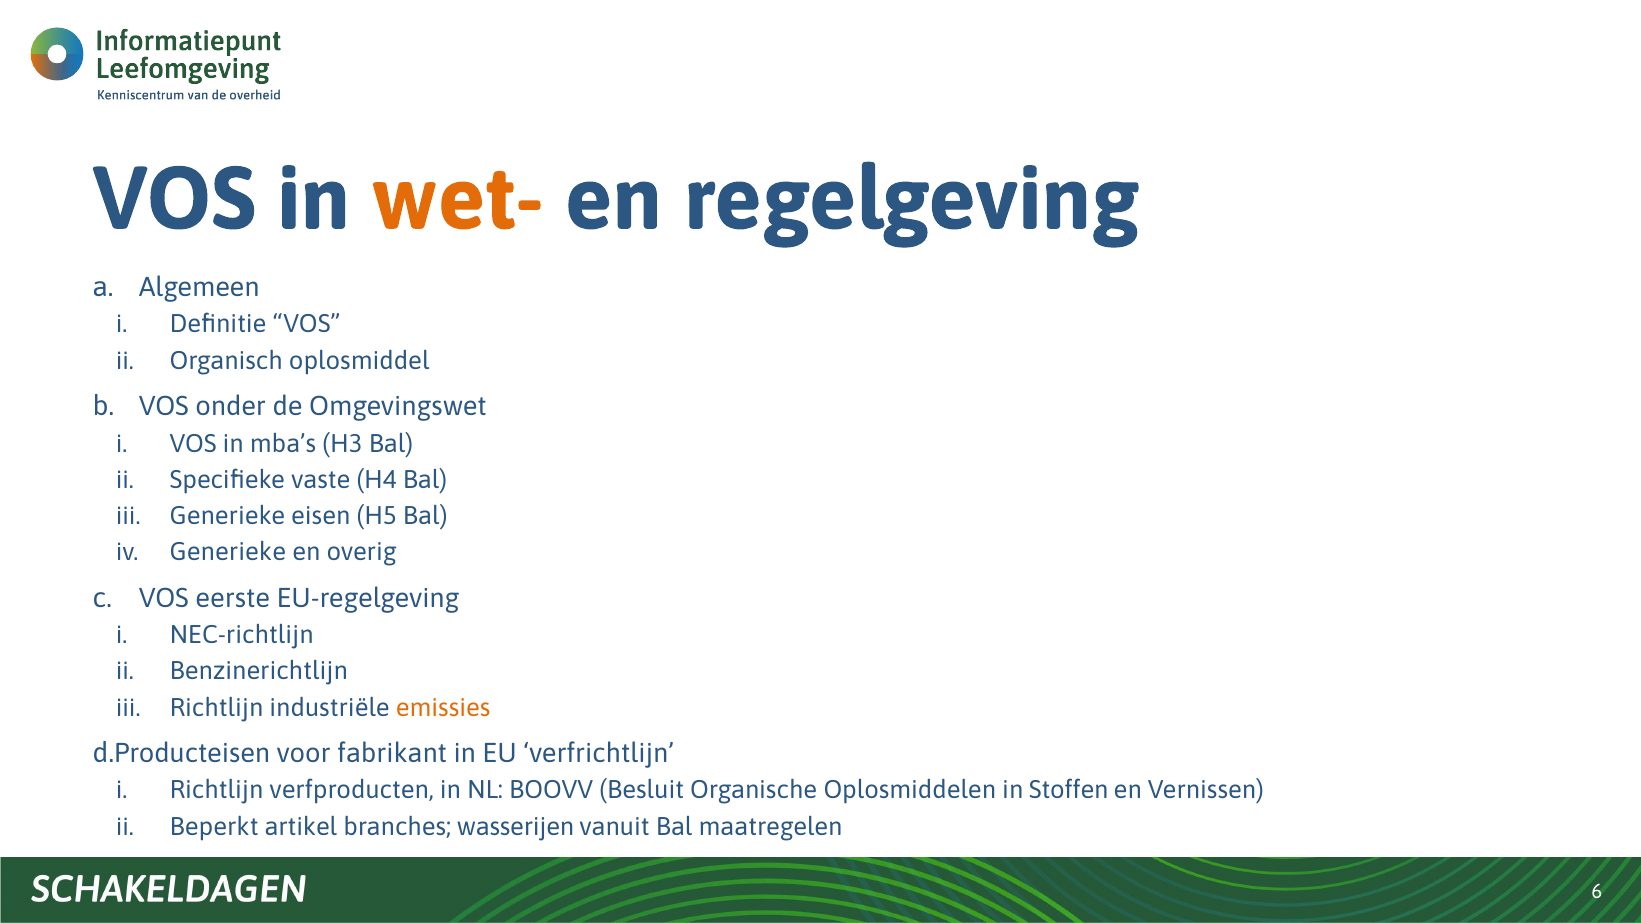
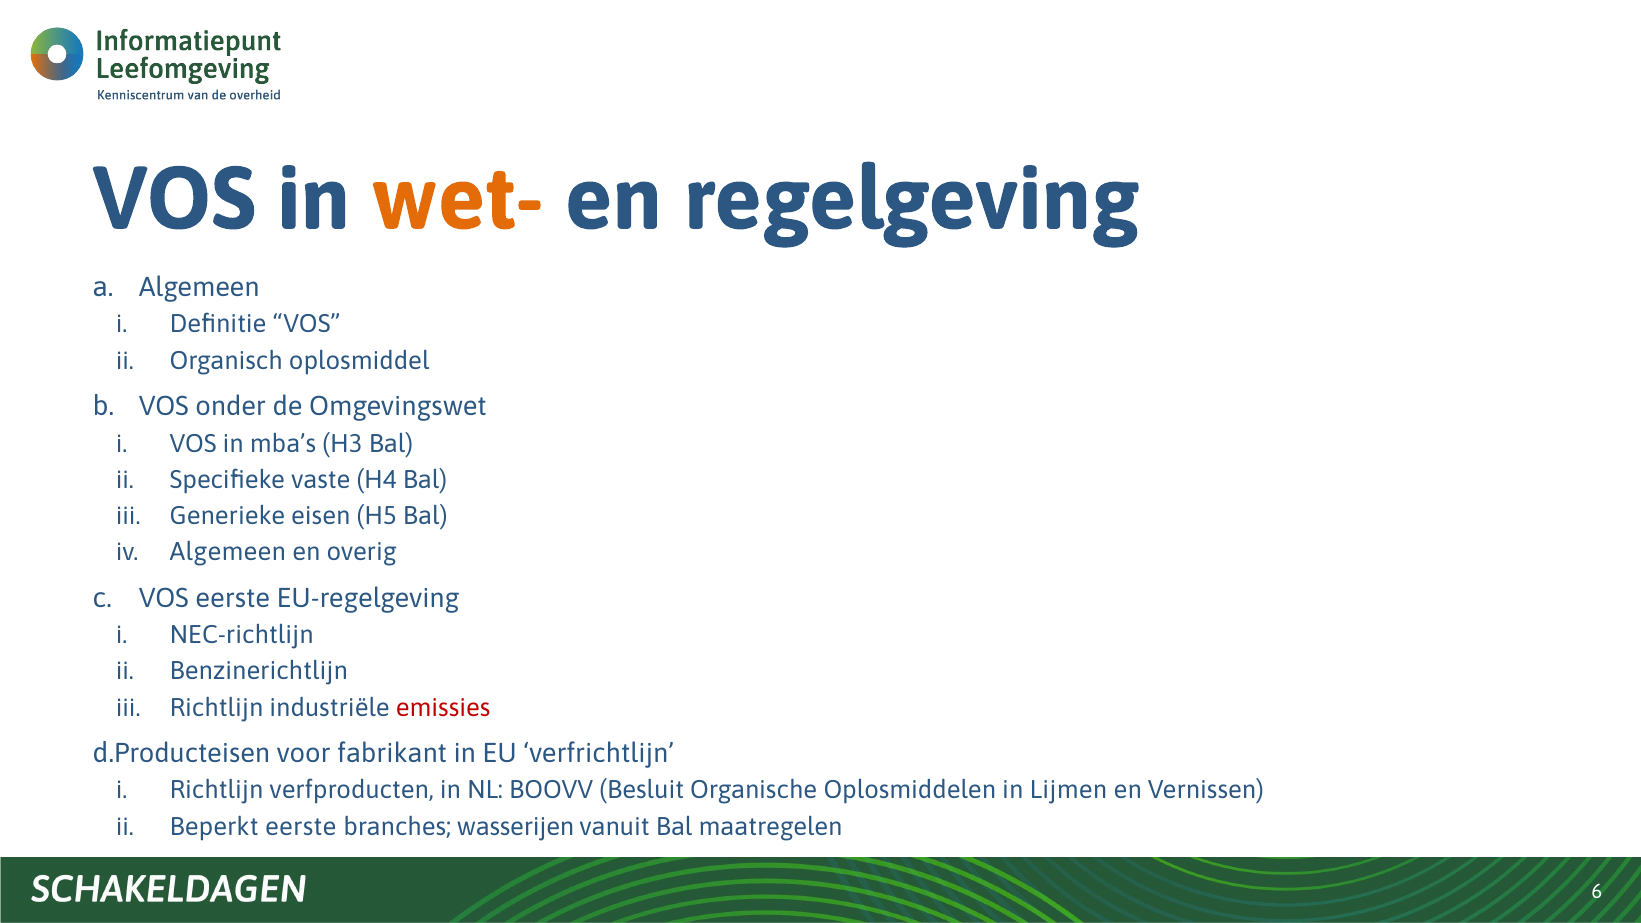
Generieke: Generieke -> Algemeen (228, 552)
emissies colour: orange -> red (443, 708)
Stoffen: Stoffen -> Lijmen (1068, 791)
Beperkt artikel: artikel -> eerste (301, 827)
